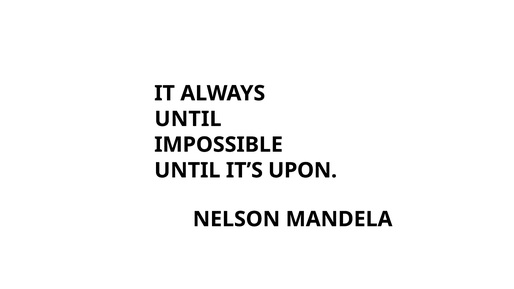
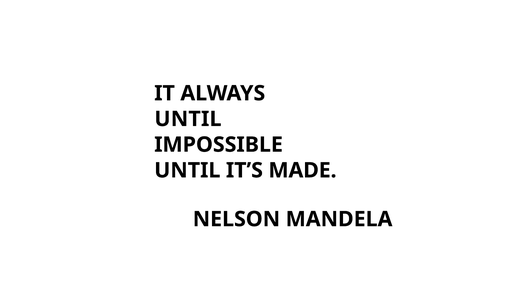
UPON: UPON -> MADE (303, 170)
